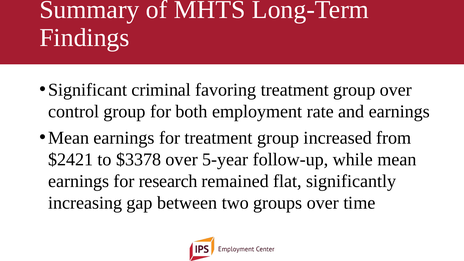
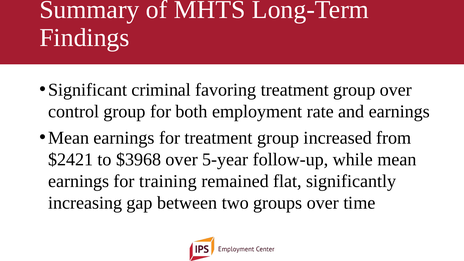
$3378: $3378 -> $3968 (139, 160)
research: research -> training (168, 181)
